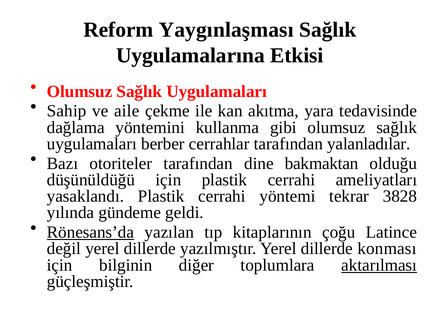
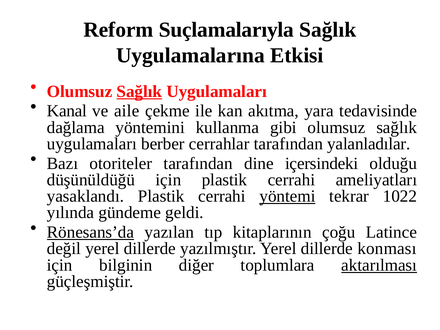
Yaygınlaşması: Yaygınlaşması -> Suçlamalarıyla (226, 30)
Sağlık underline: none -> present (139, 91)
Sahip: Sahip -> Kanal (67, 111)
bakmaktan: bakmaktan -> içersindeki (322, 163)
yöntemi underline: none -> present (287, 196)
3828: 3828 -> 1022 (400, 196)
